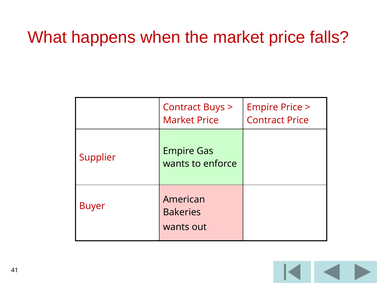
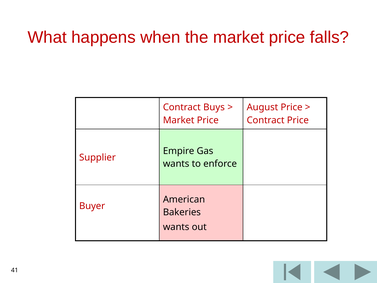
Empire: Empire -> August (262, 107)
